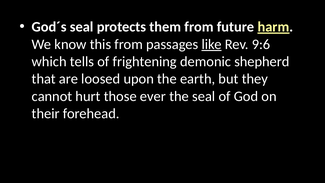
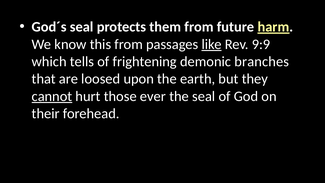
9:6: 9:6 -> 9:9 (261, 44)
shepherd: shepherd -> branches (262, 62)
cannot underline: none -> present (52, 96)
